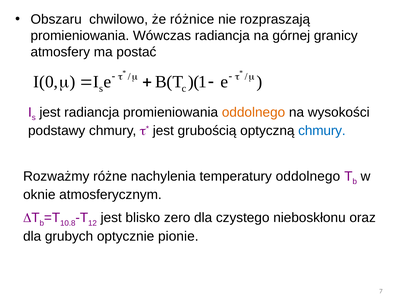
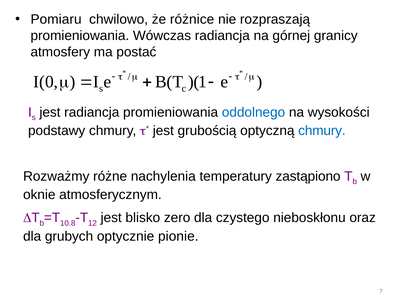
Obszaru: Obszaru -> Pomiaru (56, 20)
oddolnego colour: orange -> blue (254, 112)
temperatury oddolnego: oddolnego -> zastąpiono (308, 176)
